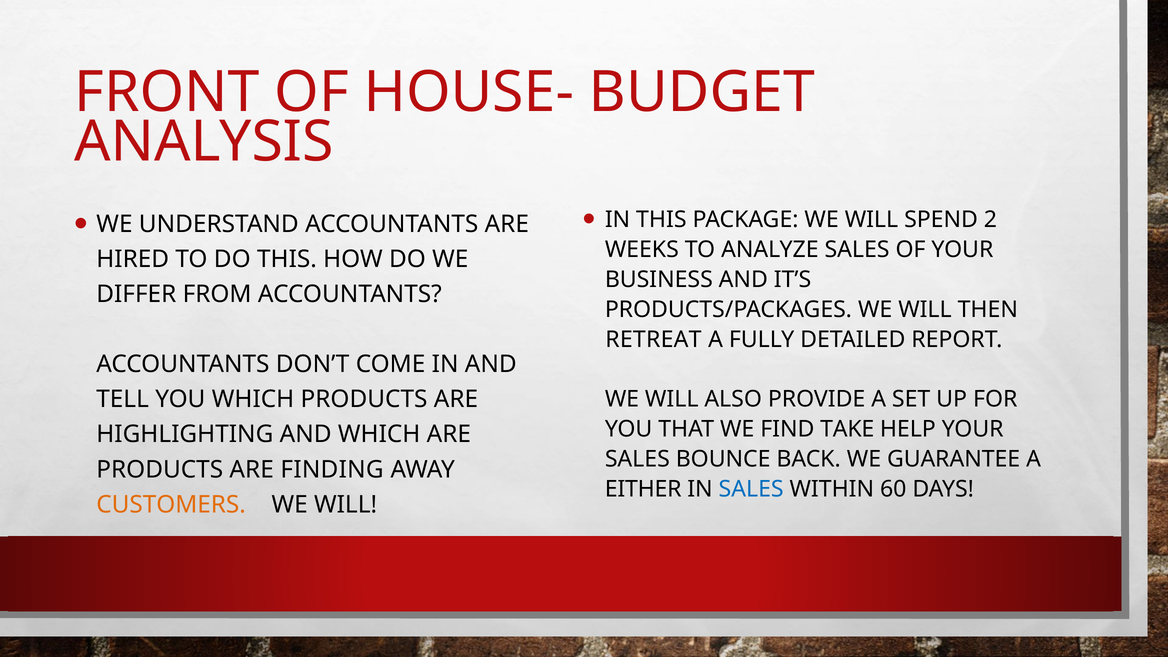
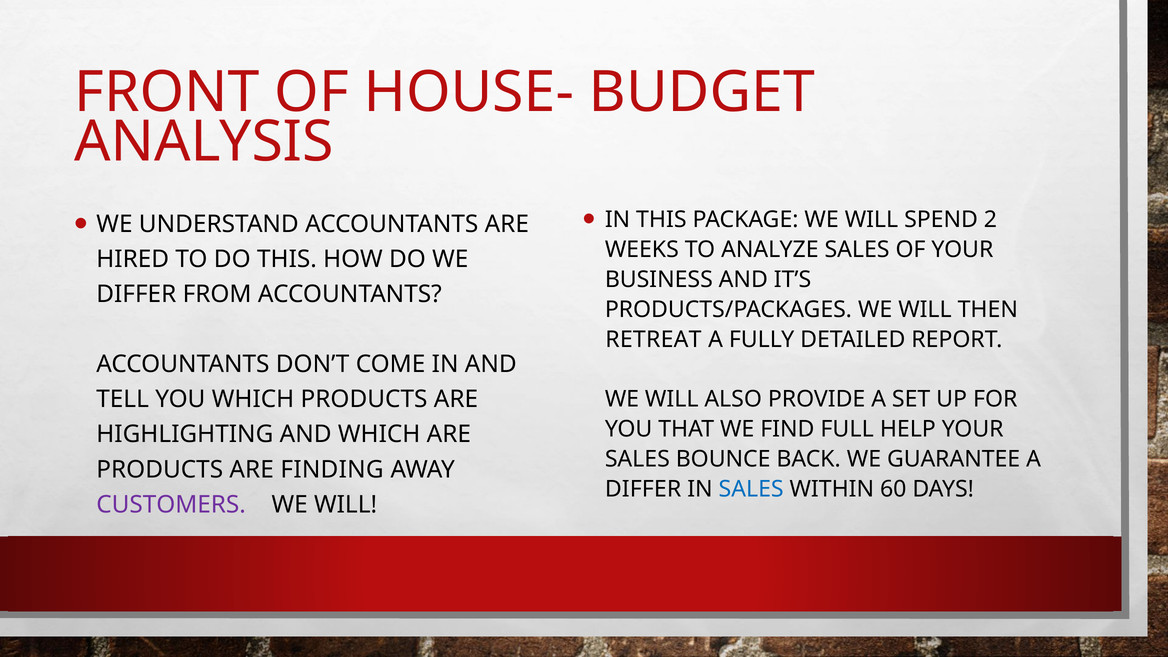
TAKE: TAKE -> FULL (847, 429)
EITHER: EITHER -> DIFFER (643, 489)
CUSTOMERS colour: orange -> purple (171, 505)
